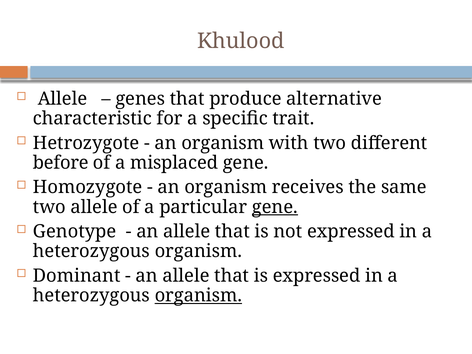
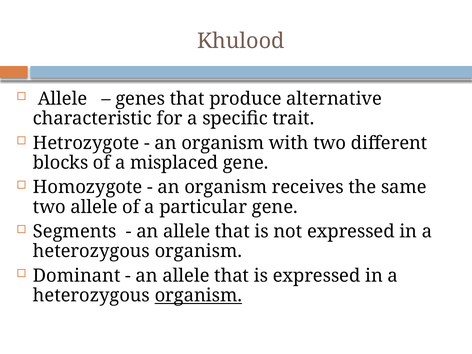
before: before -> blocks (61, 163)
gene underline: present -> none (275, 207)
Genotype: Genotype -> Segments (75, 231)
